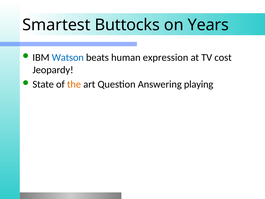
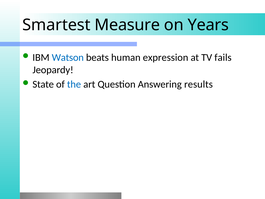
Buttocks: Buttocks -> Measure (127, 25)
cost: cost -> fails (223, 57)
the colour: orange -> blue (74, 84)
playing: playing -> results (199, 84)
